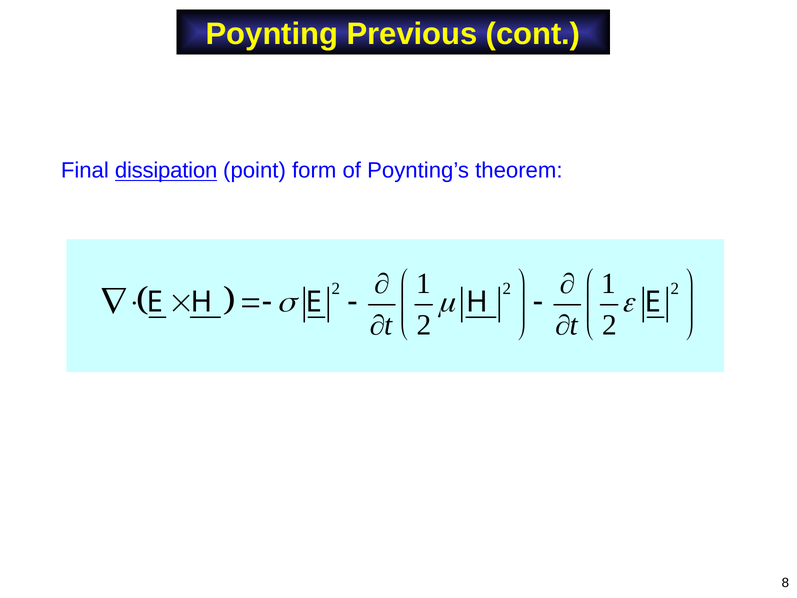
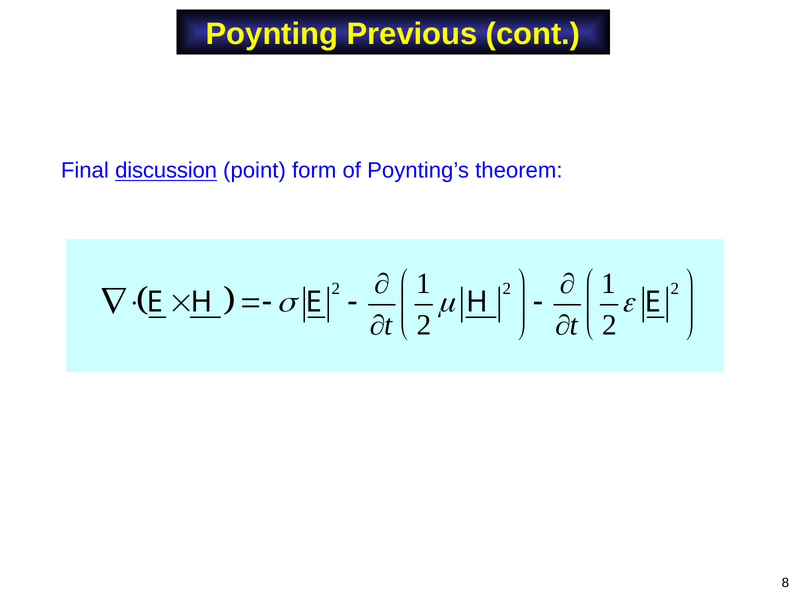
dissipation: dissipation -> discussion (166, 171)
